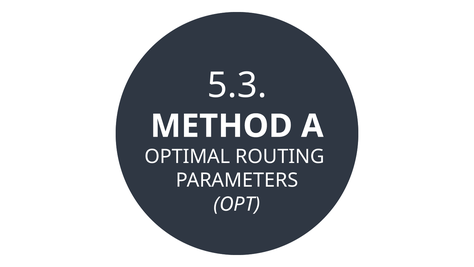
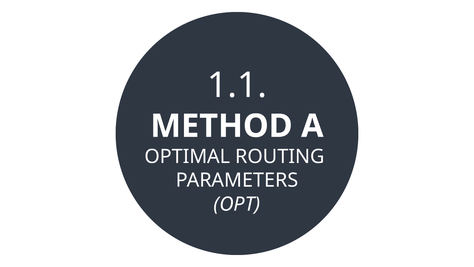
5.3: 5.3 -> 1.1 (237, 85)
